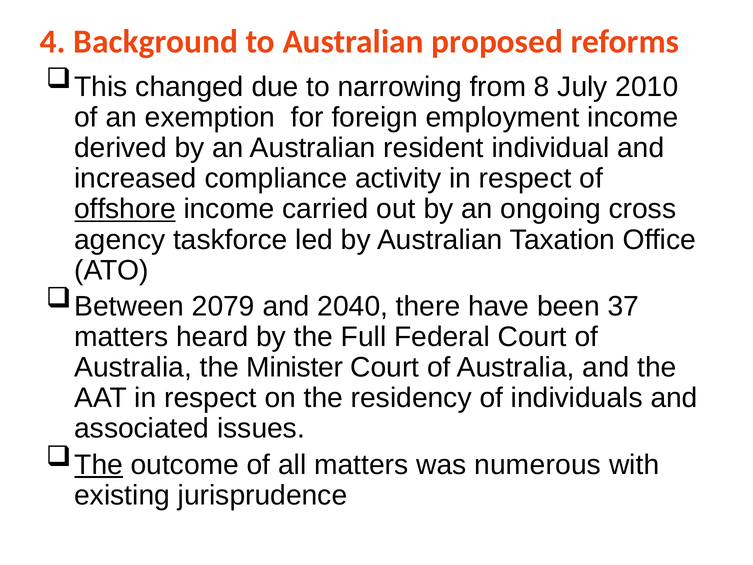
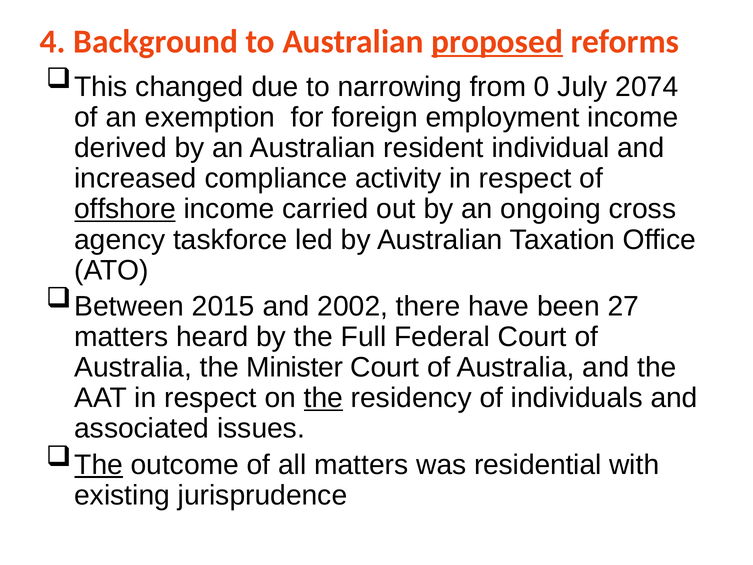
proposed underline: none -> present (497, 42)
8: 8 -> 0 (542, 87)
2010: 2010 -> 2074 (647, 87)
2079: 2079 -> 2015 (223, 306)
2040: 2040 -> 2002 (353, 306)
37: 37 -> 27 (623, 306)
the underline: none -> present (323, 398)
numerous: numerous -> residential (538, 465)
